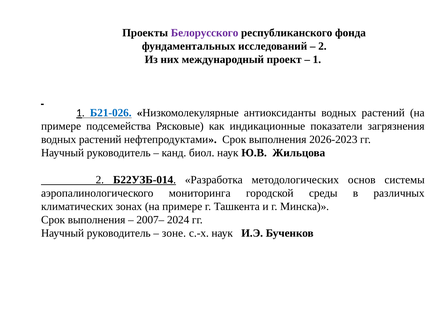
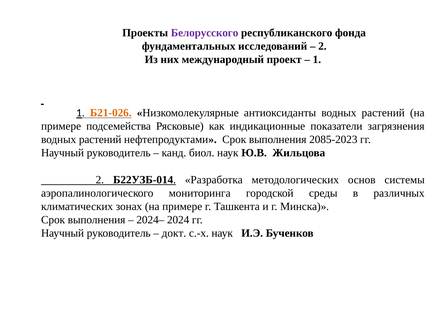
Б21-026 colour: blue -> orange (111, 113)
2026-2023: 2026-2023 -> 2085-2023 (333, 140)
2007–: 2007– -> 2024– (150, 220)
зоне: зоне -> докт (174, 233)
